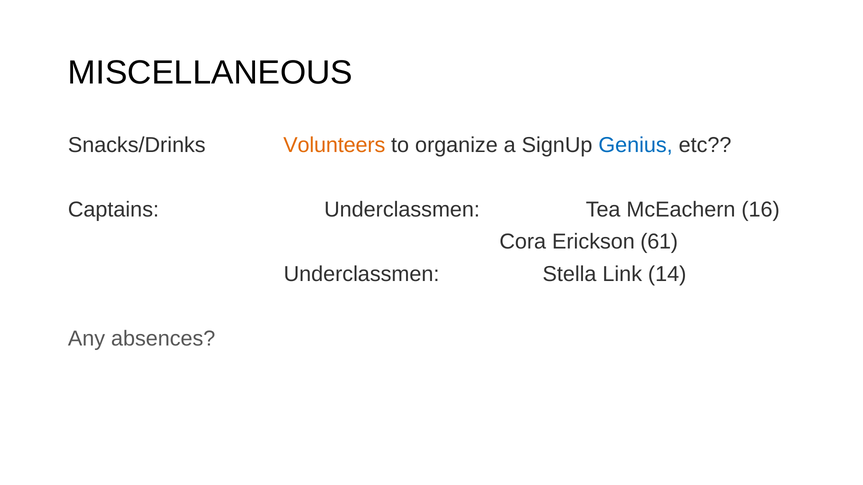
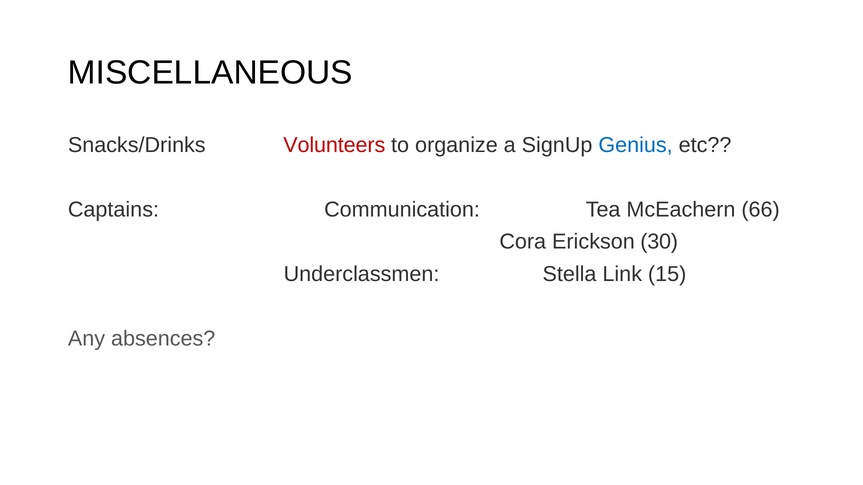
Volunteers colour: orange -> red (334, 145)
Captains Underclassmen: Underclassmen -> Communication (402, 210)
16: 16 -> 66 (761, 210)
61: 61 -> 30 (659, 242)
14: 14 -> 15 (667, 274)
